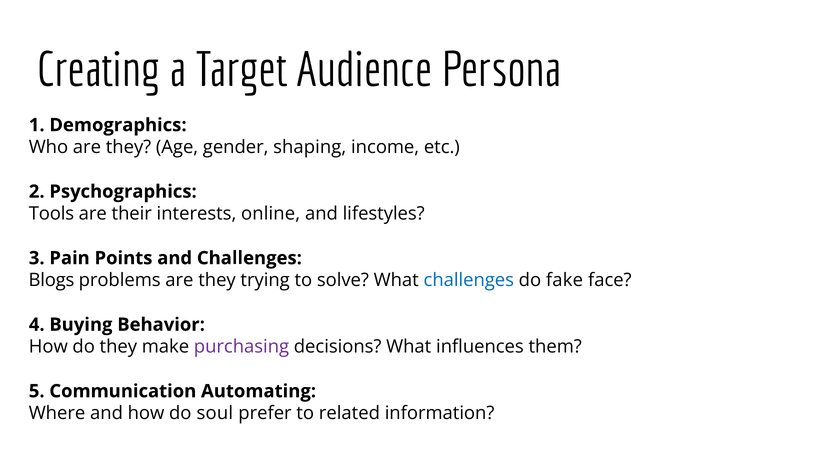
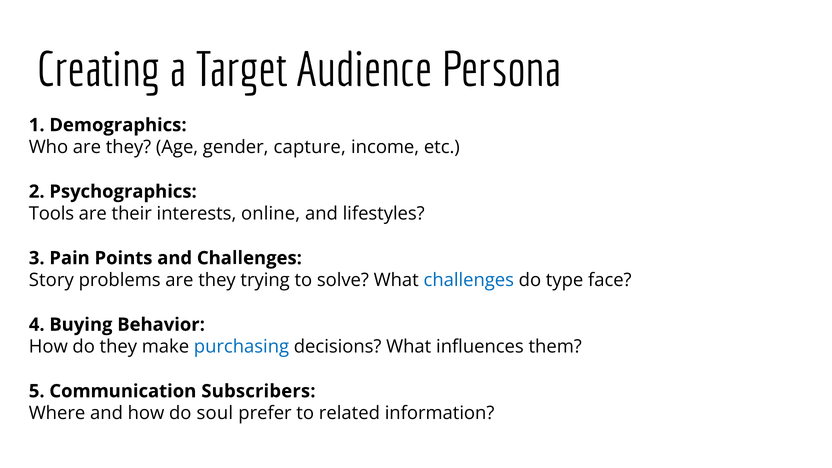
shaping: shaping -> capture (310, 147)
Blogs: Blogs -> Story (51, 280)
fake: fake -> type (565, 280)
purchasing colour: purple -> blue (241, 347)
Automating: Automating -> Subscribers (258, 391)
